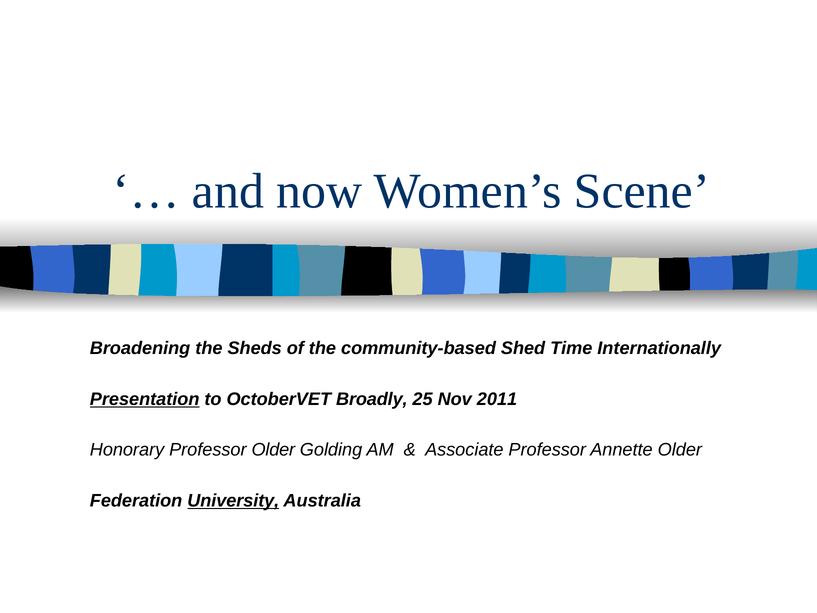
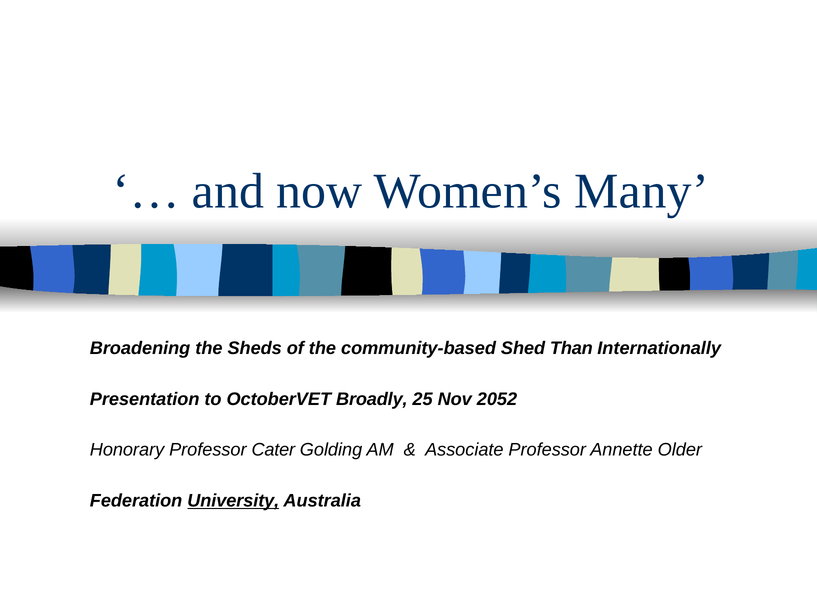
Scene: Scene -> Many (642, 191)
Time: Time -> Than (571, 348)
Presentation underline: present -> none (145, 399)
2011: 2011 -> 2052 (497, 399)
Professor Older: Older -> Cater (273, 450)
